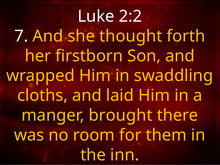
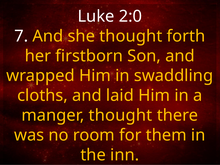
2:2: 2:2 -> 2:0 (130, 16)
manger brought: brought -> thought (120, 115)
